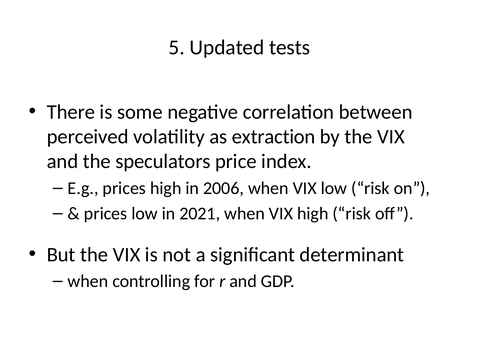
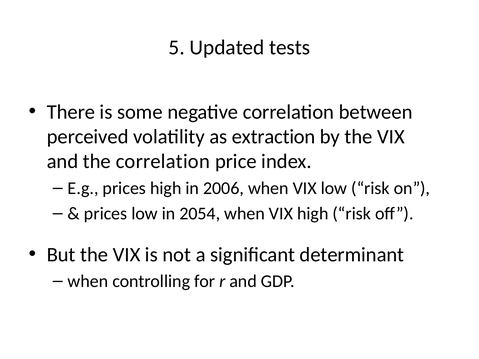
the speculators: speculators -> correlation (163, 162)
2021: 2021 -> 2054 (200, 214)
